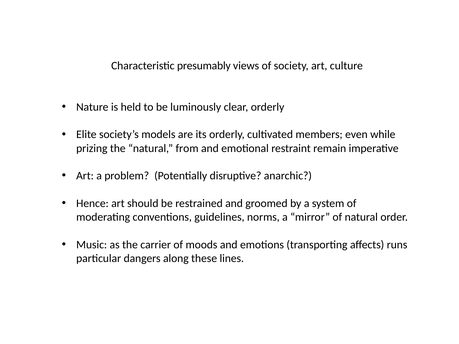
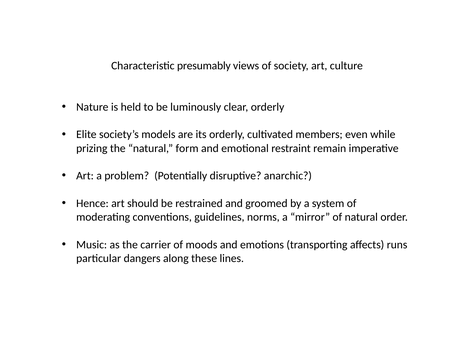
from: from -> form (187, 148)
